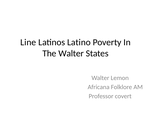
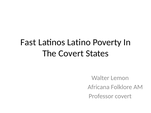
Line: Line -> Fast (28, 42)
The Walter: Walter -> Covert (71, 53)
